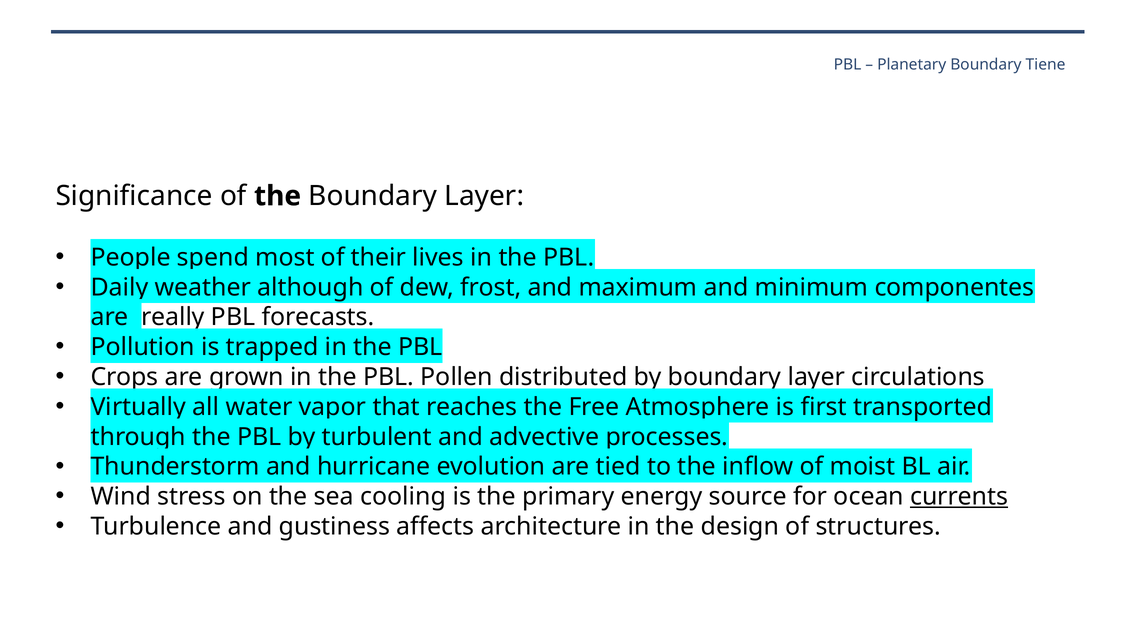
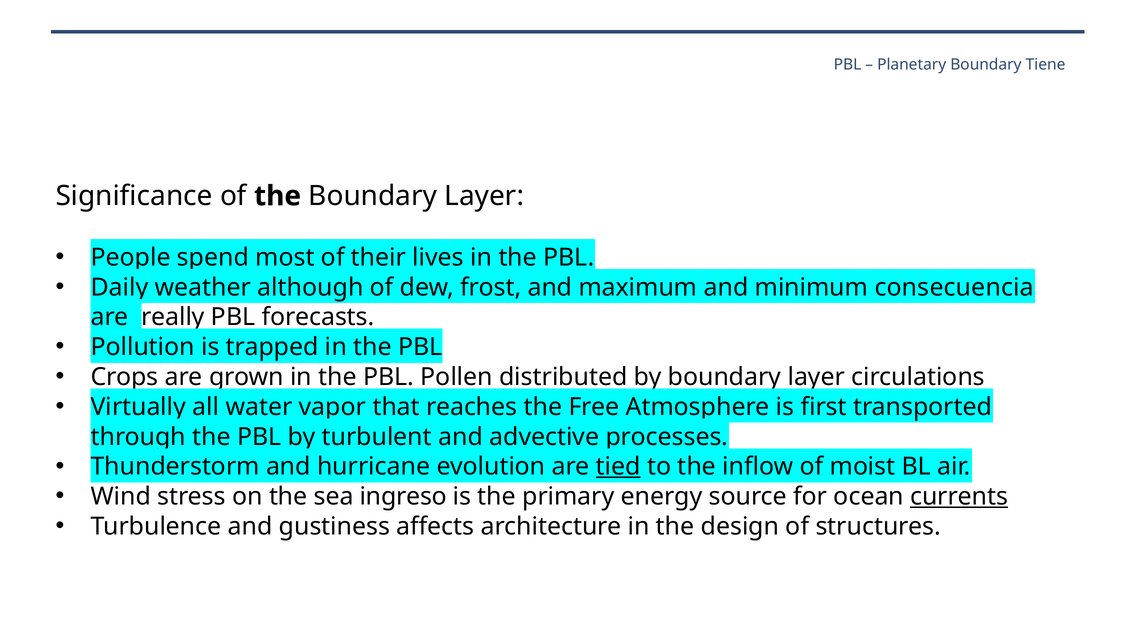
componentes: componentes -> consecuencia (954, 288)
tied underline: none -> present (618, 467)
cooling: cooling -> ingreso (403, 497)
